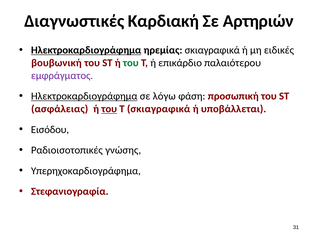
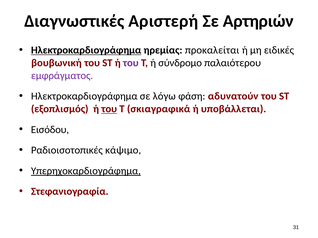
Καρδιακή: Καρδιακή -> Αριστερή (163, 21)
ηρεμίας σκιαγραφικά: σκιαγραφικά -> προκαλείται (212, 50)
του colour: green -> purple (131, 63)
επικάρδιο: επικάρδιο -> σύνδρομο (180, 63)
Ηλεκτροκαρδιογράφημα underline: present -> none (84, 96)
προσωπική: προσωπική -> αδυνατούν (233, 96)
ασφάλειας: ασφάλειας -> εξοπλισμός (60, 109)
γνώσης: γνώσης -> κάψιμο (123, 150)
Υπερηχοκαρδιογράφημα underline: none -> present (86, 171)
